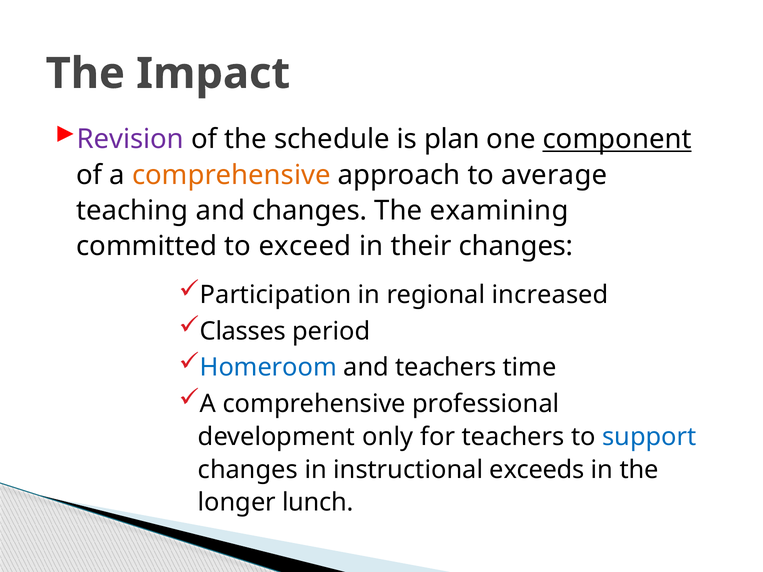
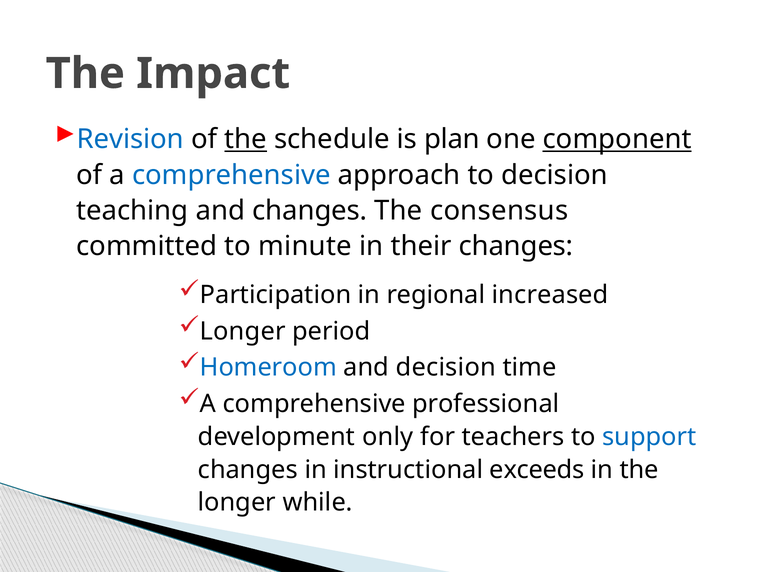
Revision colour: purple -> blue (130, 139)
the underline: none -> present (246, 139)
comprehensive colour: orange -> blue (231, 175)
to average: average -> decision (555, 175)
examining: examining -> consensus (499, 211)
exceed: exceed -> minute (305, 246)
Classes: Classes -> Longer (243, 331)
and teachers: teachers -> decision (446, 368)
lunch: lunch -> while (318, 503)
